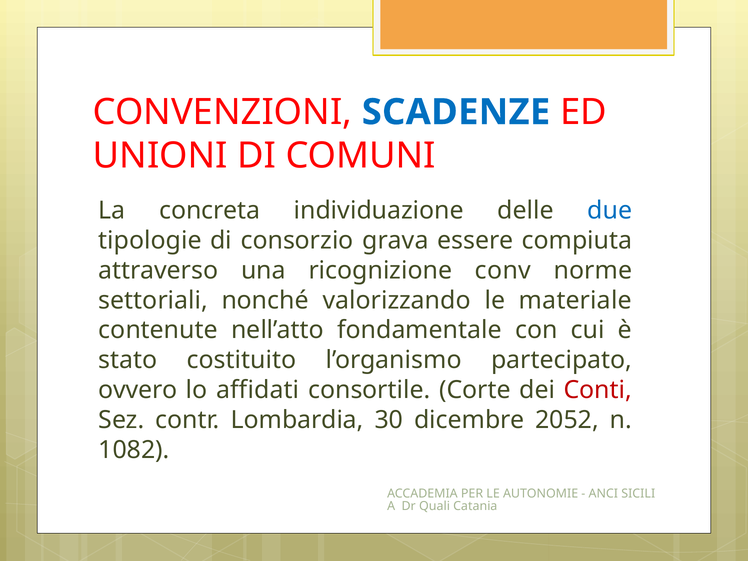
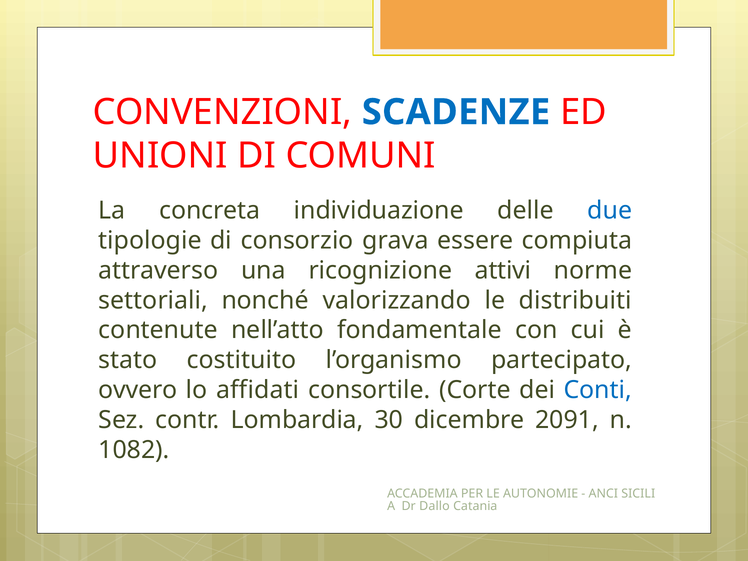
conv: conv -> attivi (503, 270)
materiale: materiale -> distribuiti (575, 300)
Conti colour: red -> blue (598, 390)
2052: 2052 -> 2091 (567, 420)
Quali: Quali -> Dallo (434, 506)
